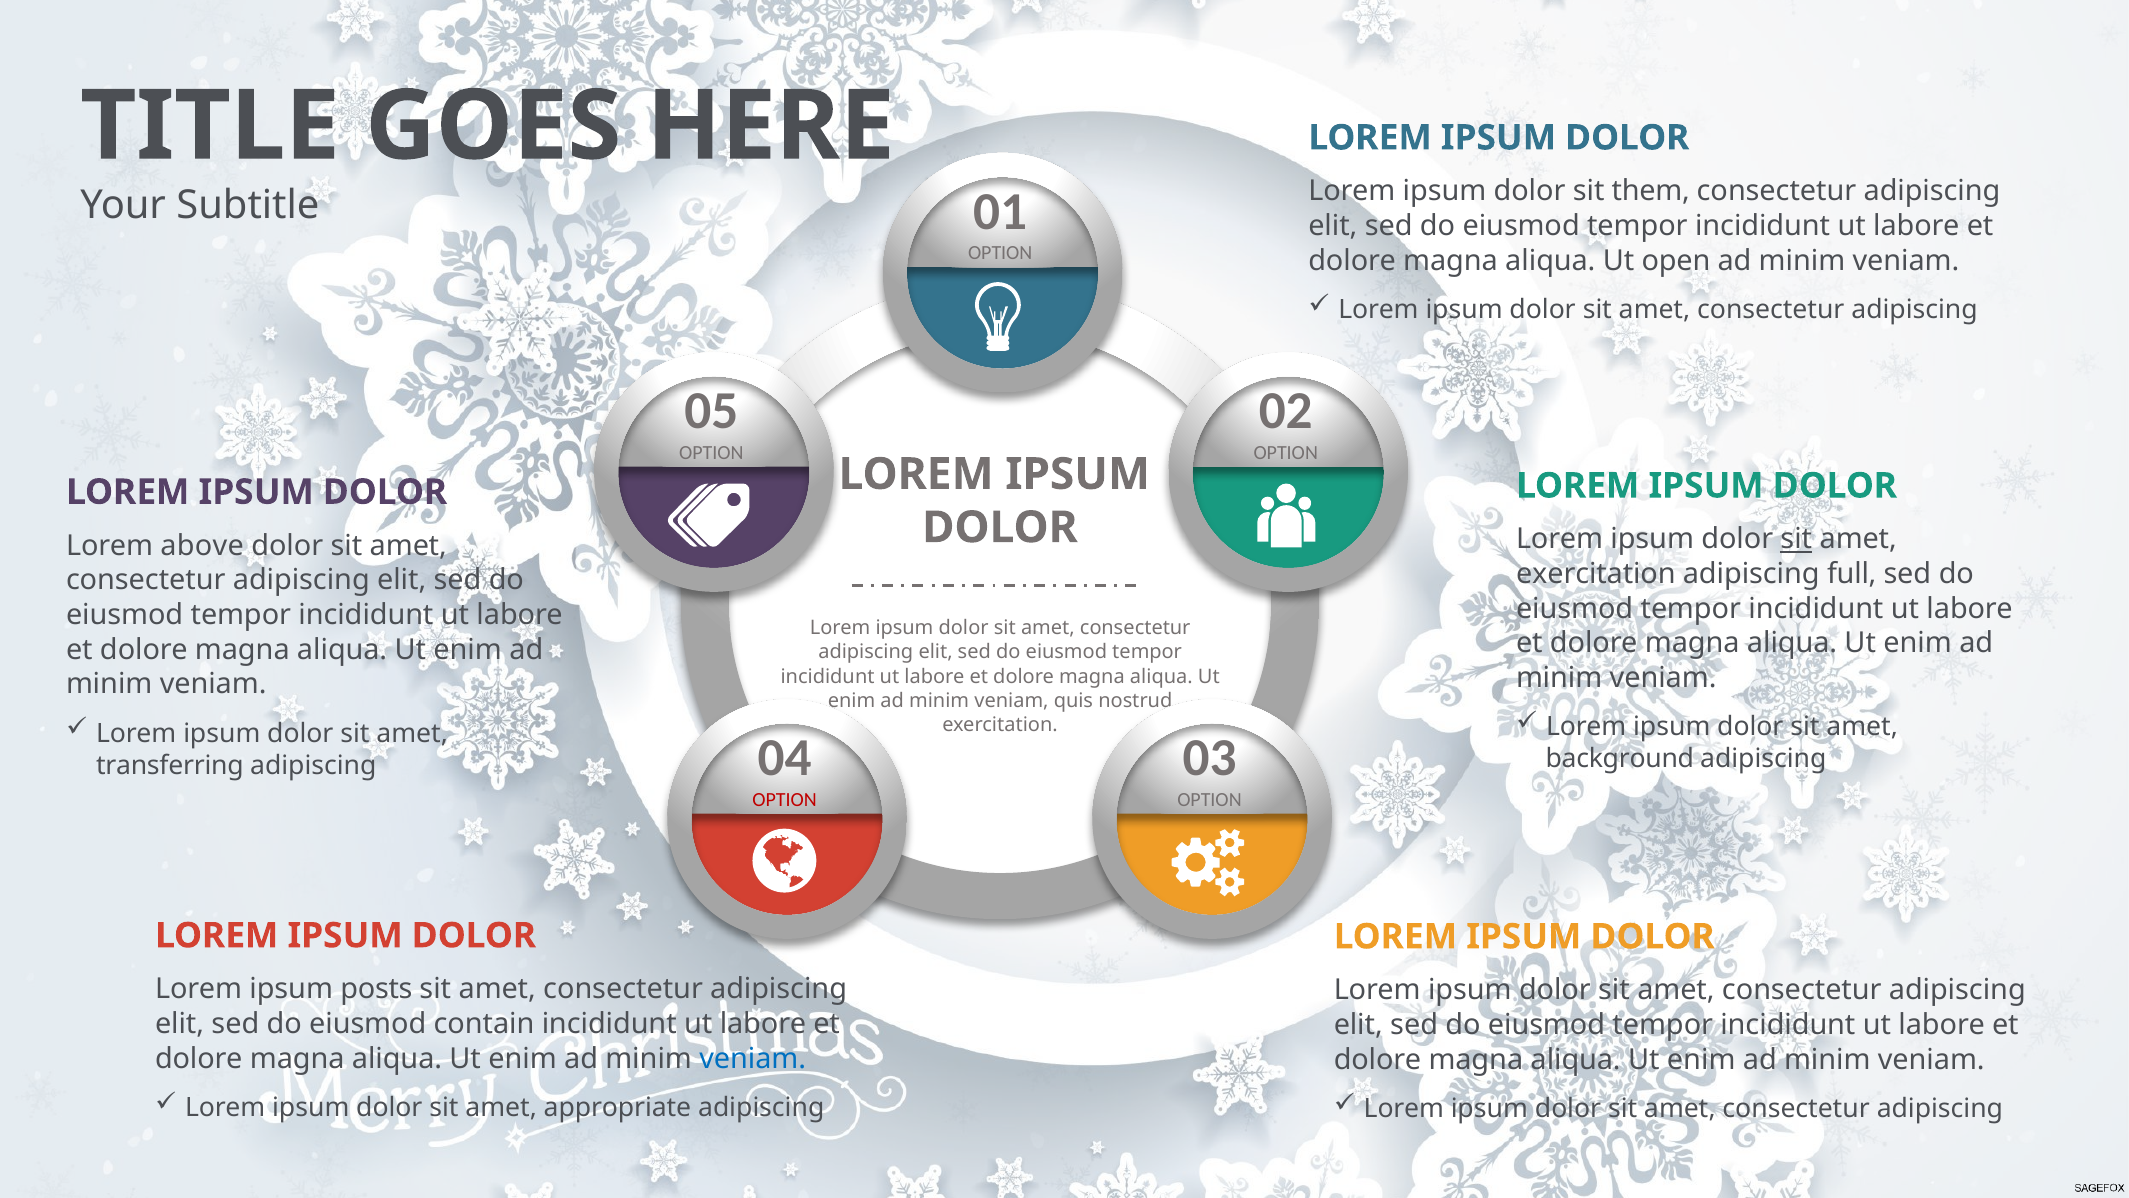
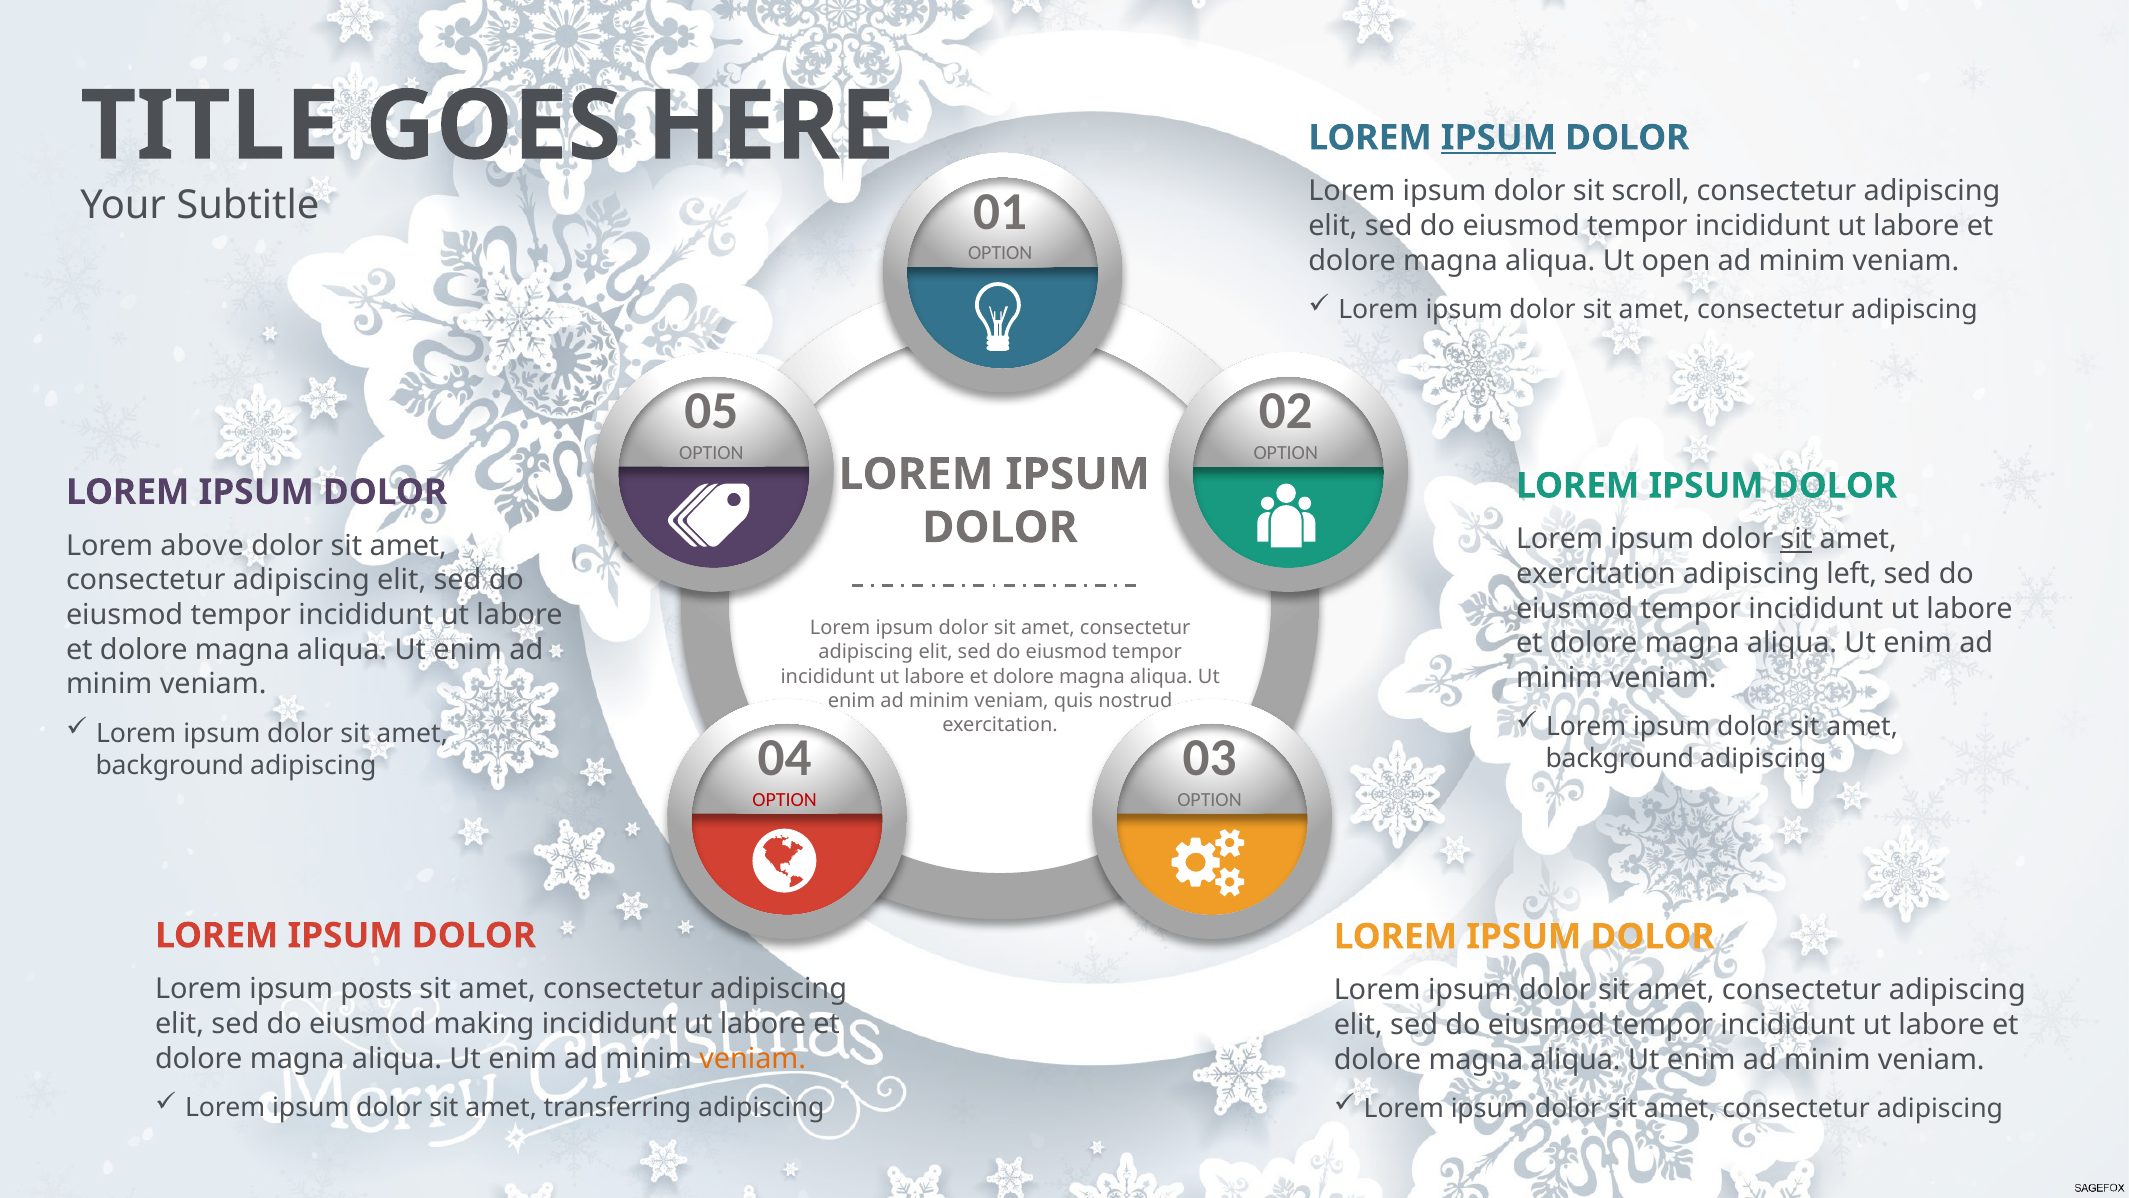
IPSUM underline: none -> present (1498, 138)
them: them -> scroll (1651, 191)
full: full -> left (1852, 574)
transferring: transferring -> background (170, 765)
contain: contain -> making (484, 1024)
veniam colour: blue -> orange (753, 1058)
appropriate: appropriate -> transferring (618, 1107)
